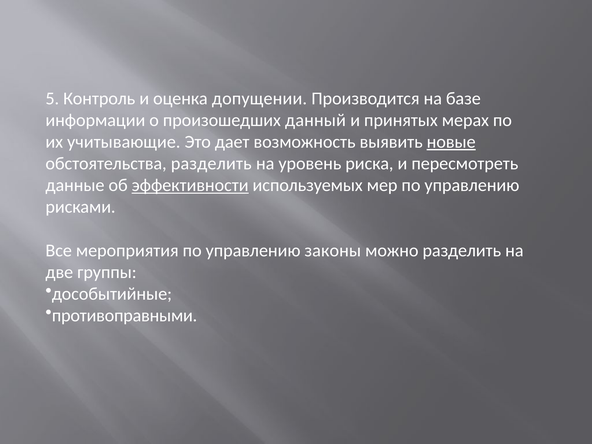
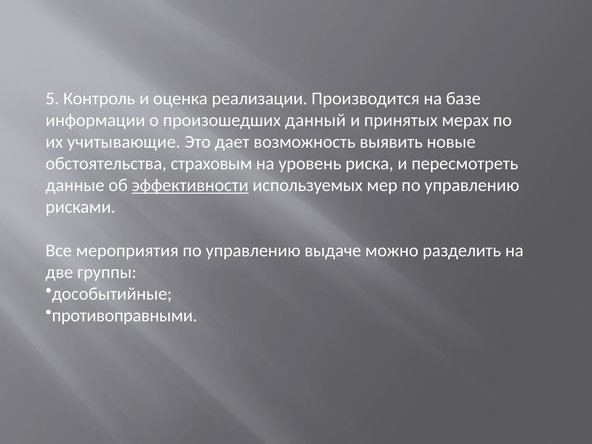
допущении: допущении -> реализации (260, 98)
новые underline: present -> none (451, 142)
обстоятельства разделить: разделить -> страховым (211, 164)
законы: законы -> выдаче (333, 250)
